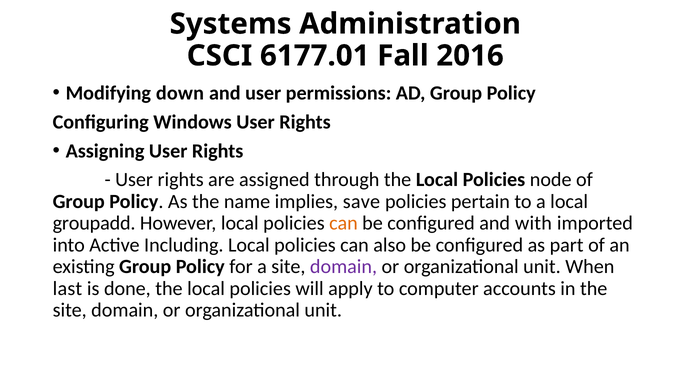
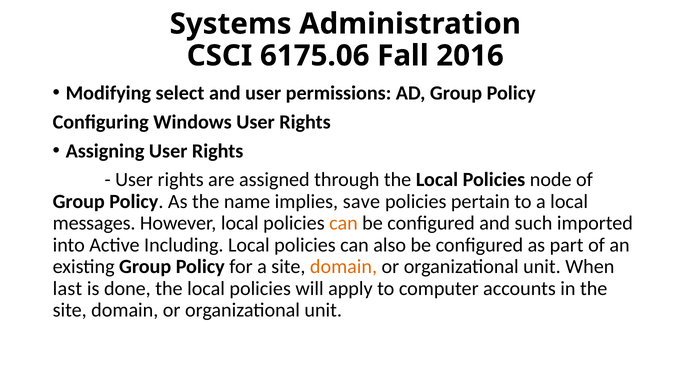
6177.01: 6177.01 -> 6175.06 (315, 56)
down: down -> select (180, 93)
groupadd: groupadd -> messages (94, 224)
with: with -> such (533, 224)
domain colour: purple -> orange (344, 267)
